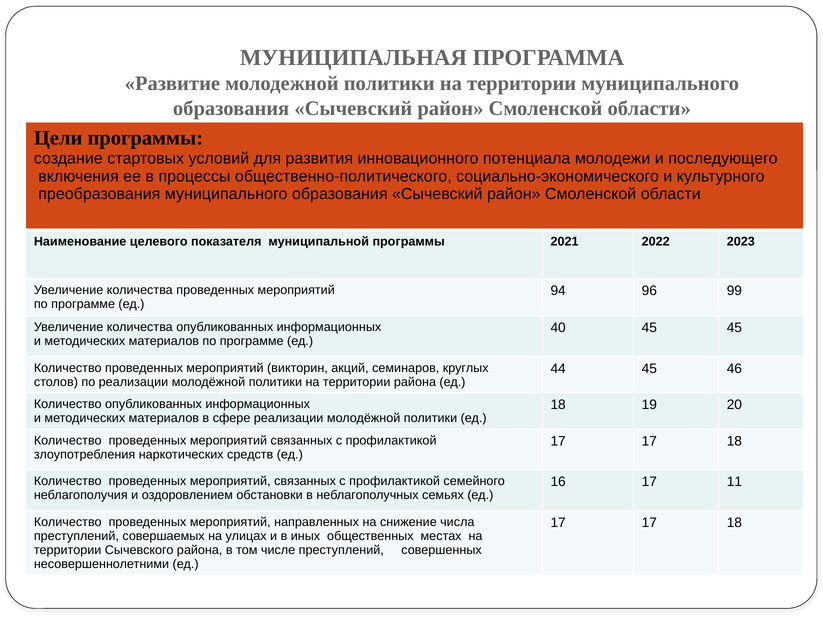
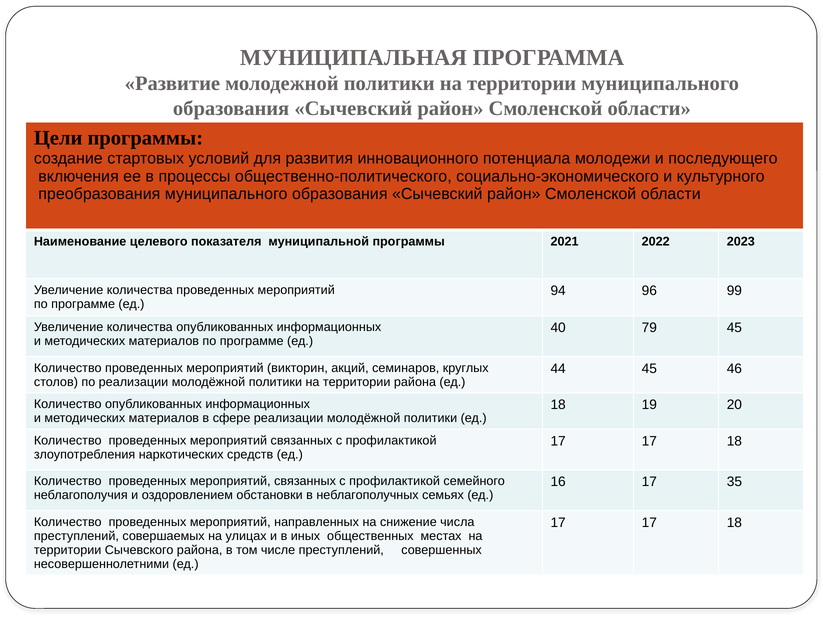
40 45: 45 -> 79 (649, 328)
11: 11 -> 35 (734, 482)
